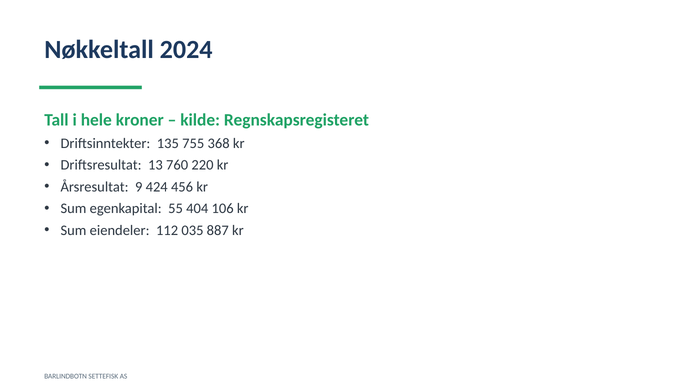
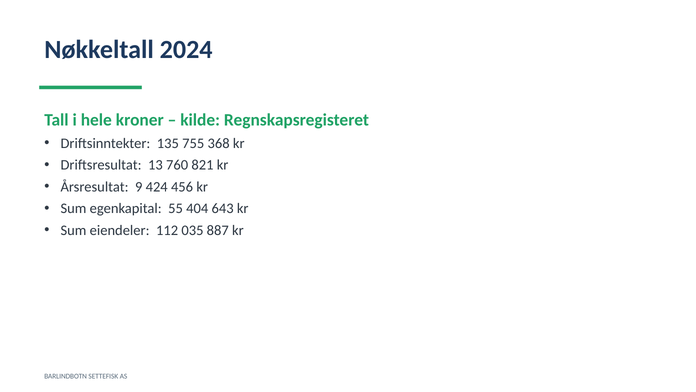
220: 220 -> 821 (202, 165)
106: 106 -> 643 (223, 208)
